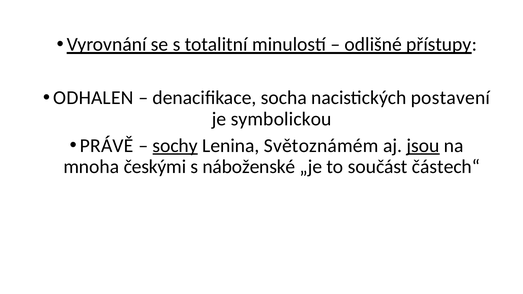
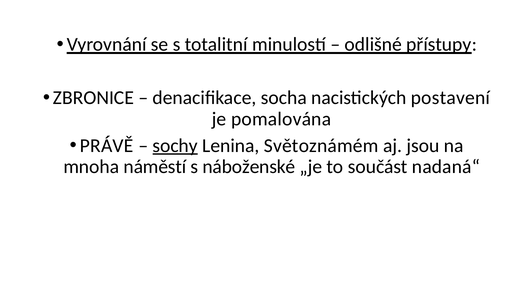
ODHALEN: ODHALEN -> ZBRONICE (93, 98)
symbolickou: symbolickou -> pomalována (281, 119)
jsou underline: present -> none (423, 146)
českými: českými -> náměstí (155, 167)
částech“: částech“ -> nadaná“ (446, 167)
